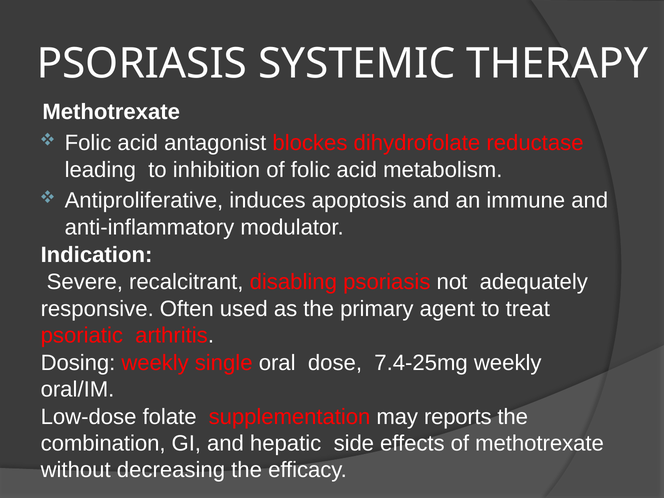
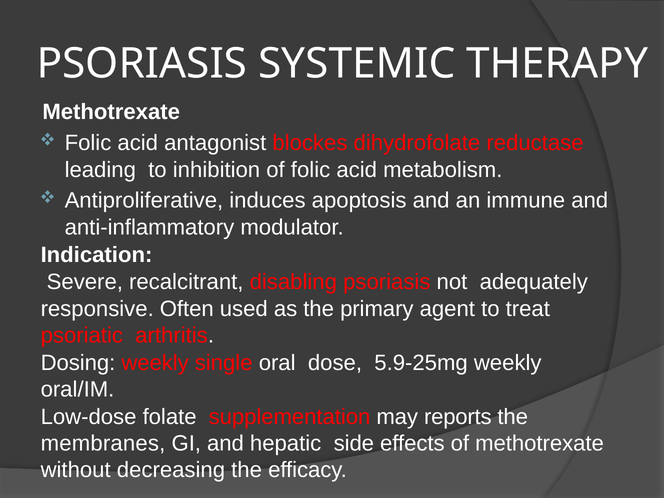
7.4-25mg: 7.4-25mg -> 5.9-25mg (421, 363)
combination: combination -> membranes (103, 443)
